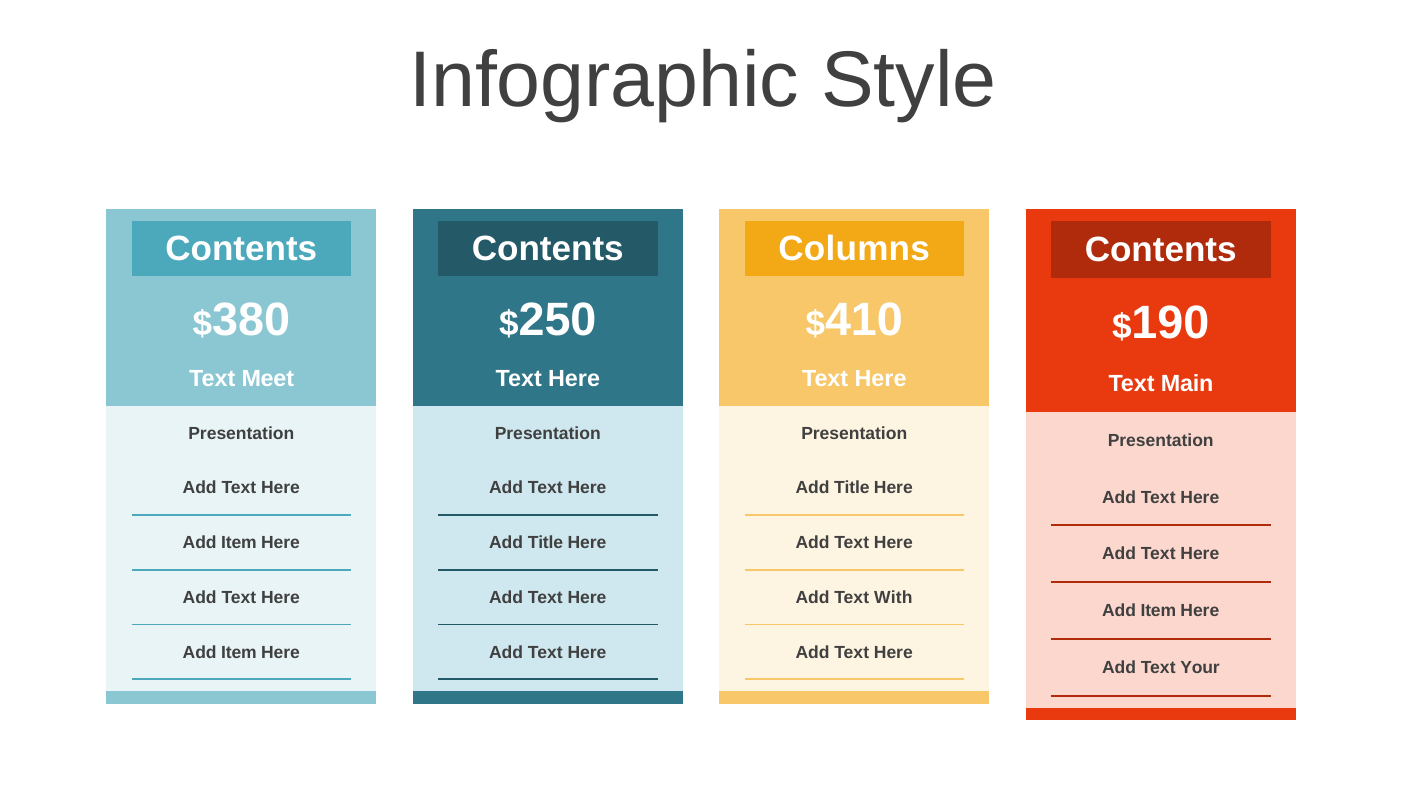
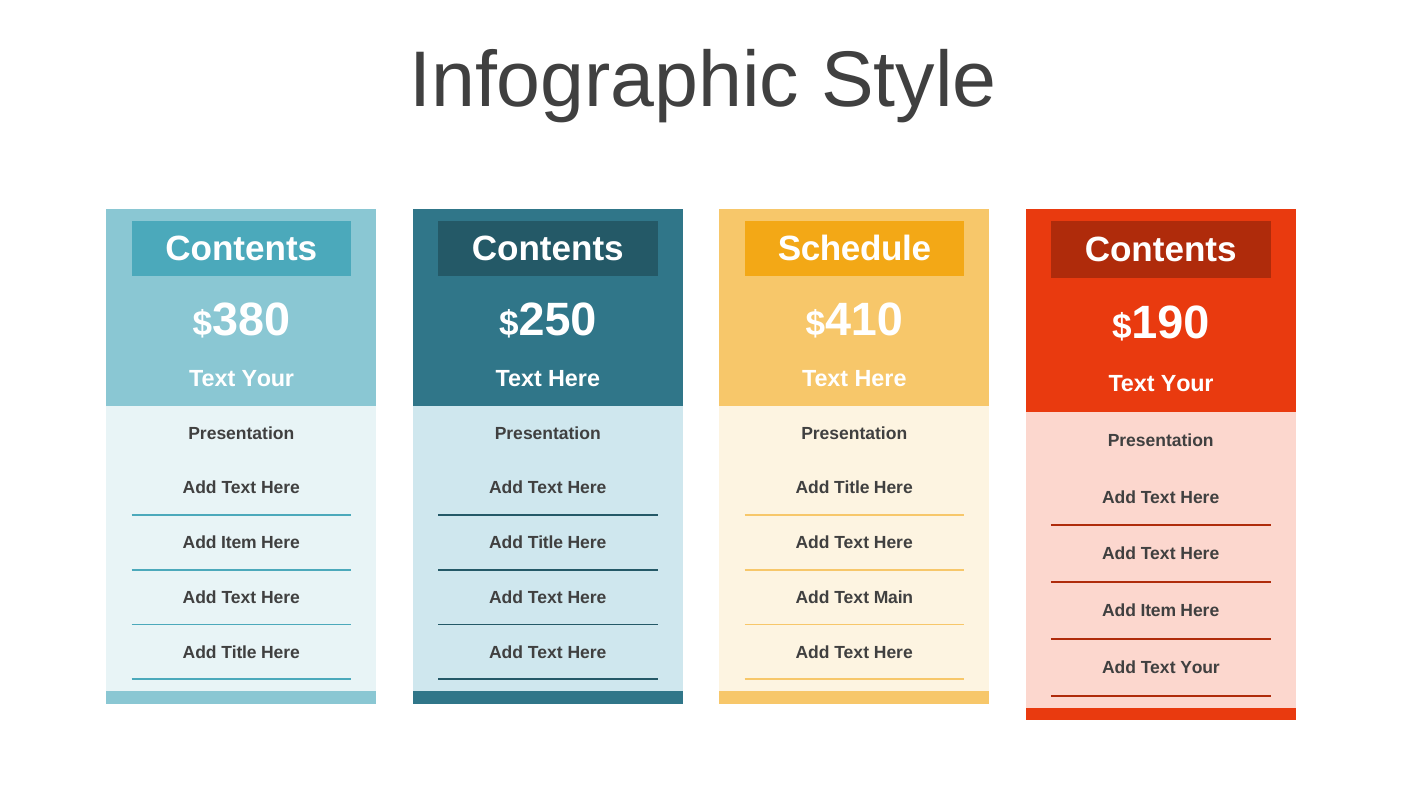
Columns: Columns -> Schedule (854, 249)
Meet: Meet -> Your (268, 379)
Main: Main -> Your (1187, 384)
With: With -> Main (893, 598)
Item: Item -> Title (239, 652)
